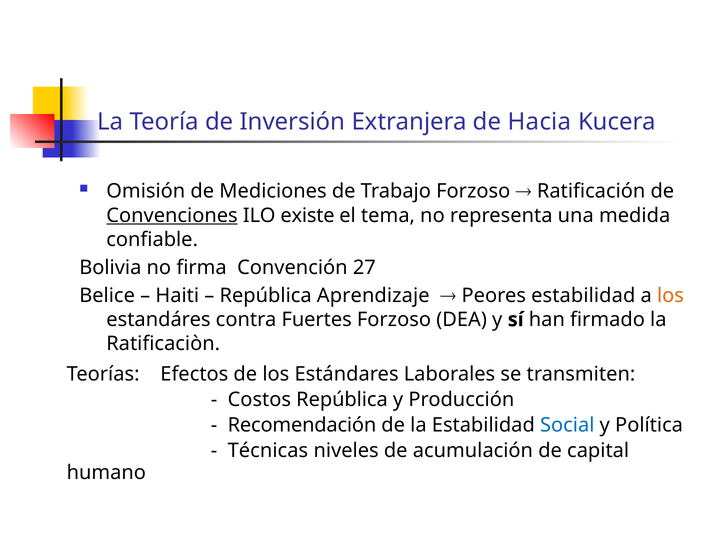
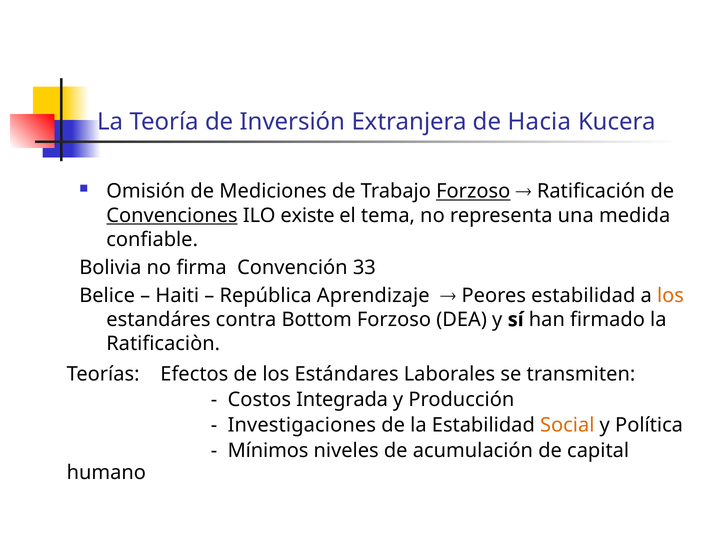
Forzoso underline: none -> present (473, 191)
27: 27 -> 33 (364, 267)
Fuertes: Fuertes -> Bottom (317, 319)
Costos República: República -> Integrada (342, 399)
Recomendación: Recomendación -> Investigaciones (302, 425)
Social colour: blue -> orange (567, 425)
Técnicas: Técnicas -> Mínimos (268, 451)
